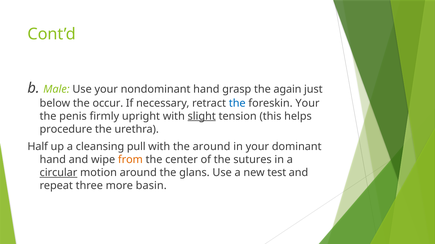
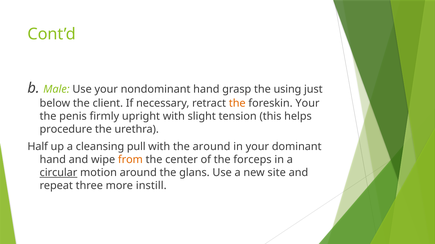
again: again -> using (287, 90)
occur: occur -> client (108, 103)
the colour: blue -> orange (237, 103)
slight underline: present -> none (202, 116)
sutures: sutures -> forceps (253, 160)
test: test -> site (277, 173)
basin: basin -> instill (151, 186)
